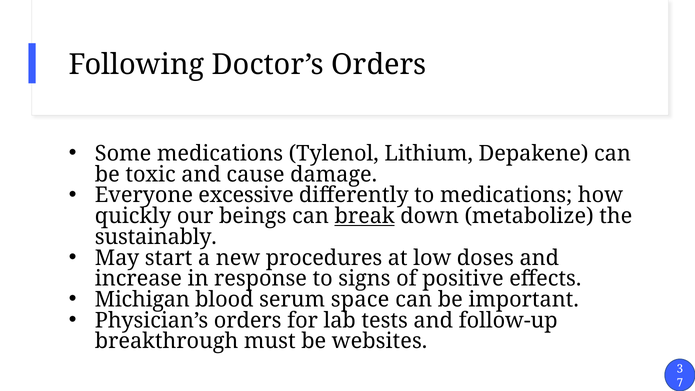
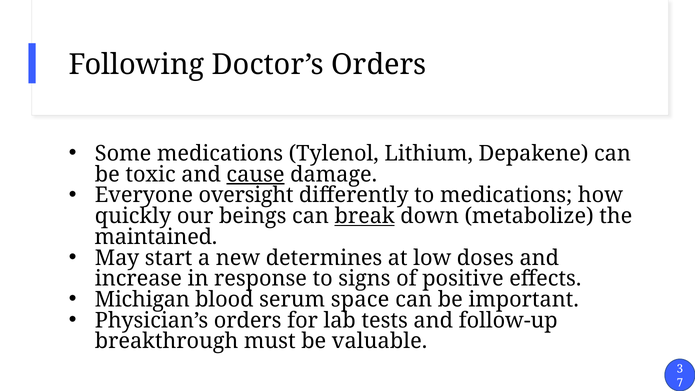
cause underline: none -> present (256, 174)
excessive: excessive -> oversight (246, 195)
sustainably: sustainably -> maintained (156, 237)
procedures: procedures -> determines (324, 258)
websites: websites -> valuable (380, 341)
